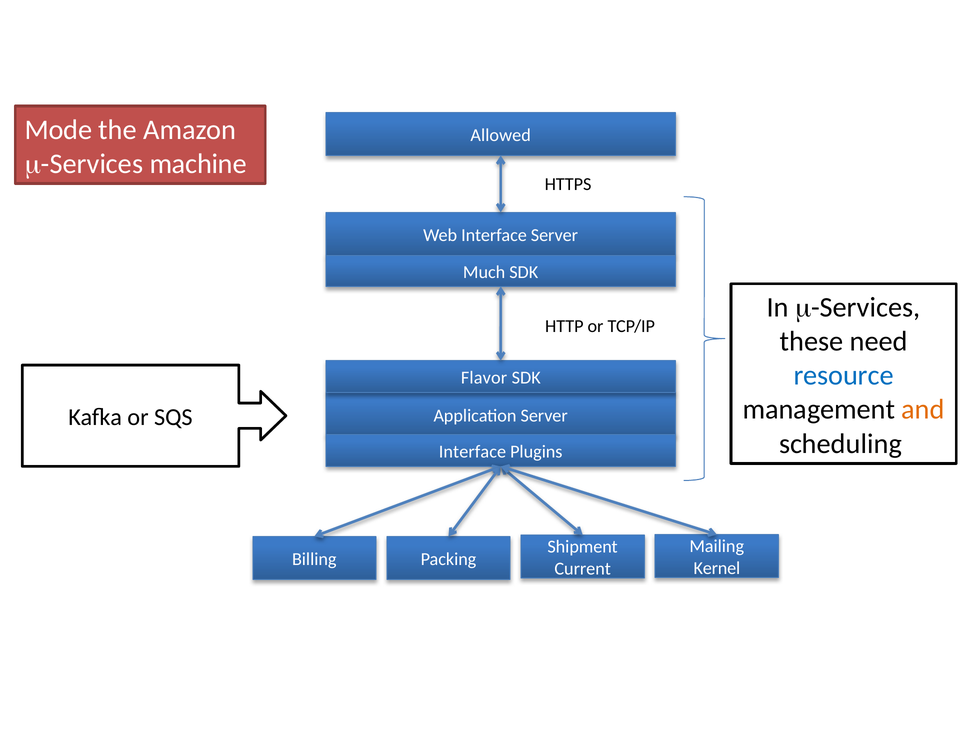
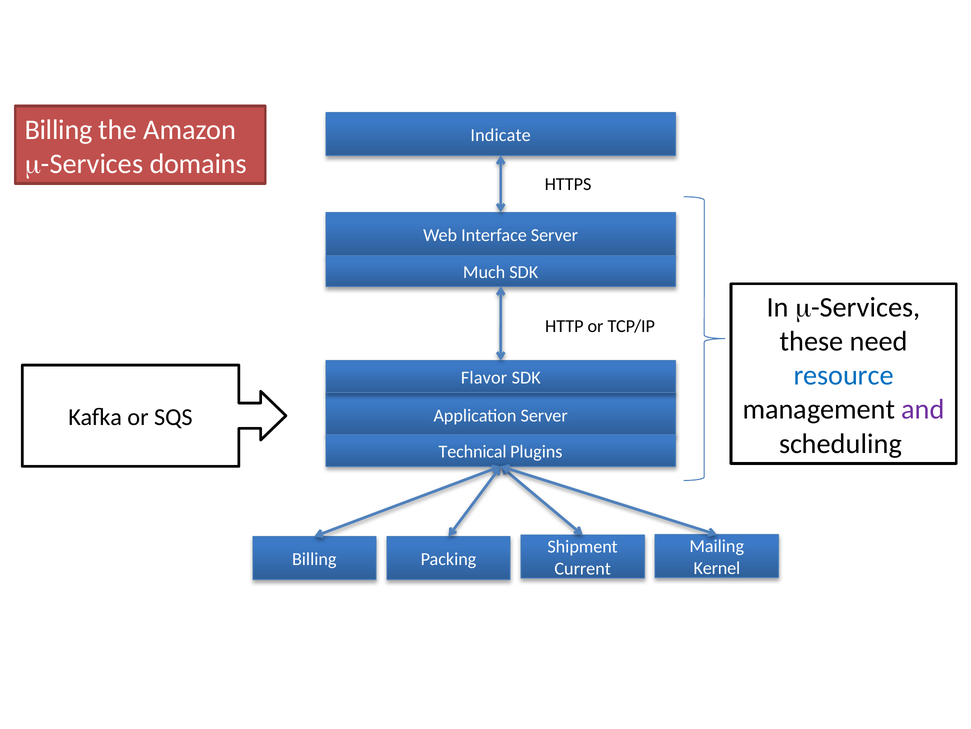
Mode: Mode -> Billing (59, 130)
Allowed: Allowed -> Indicate (501, 135)
machine: machine -> domains (198, 164)
and colour: orange -> purple (923, 409)
Interface: Interface -> Technical (473, 451)
